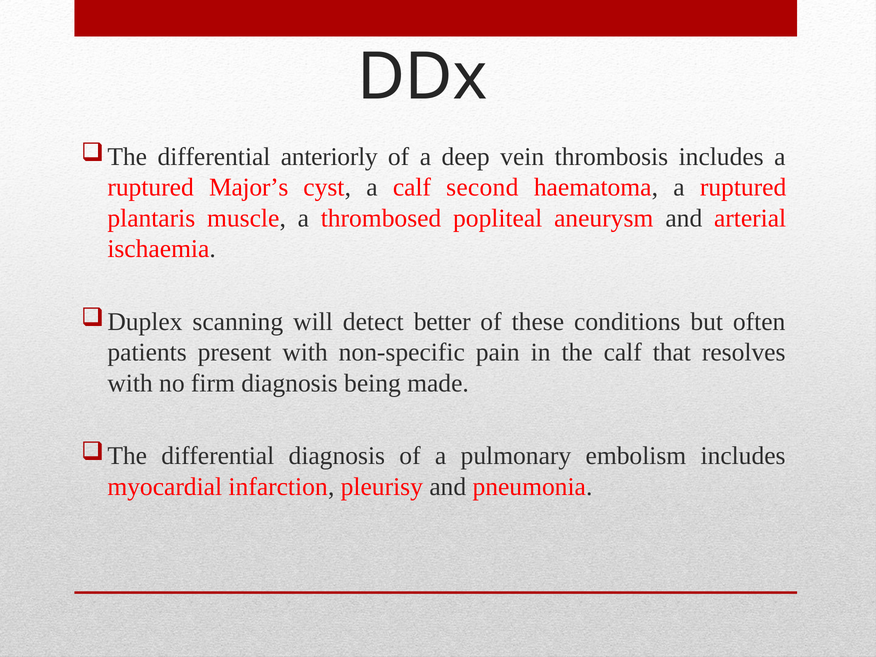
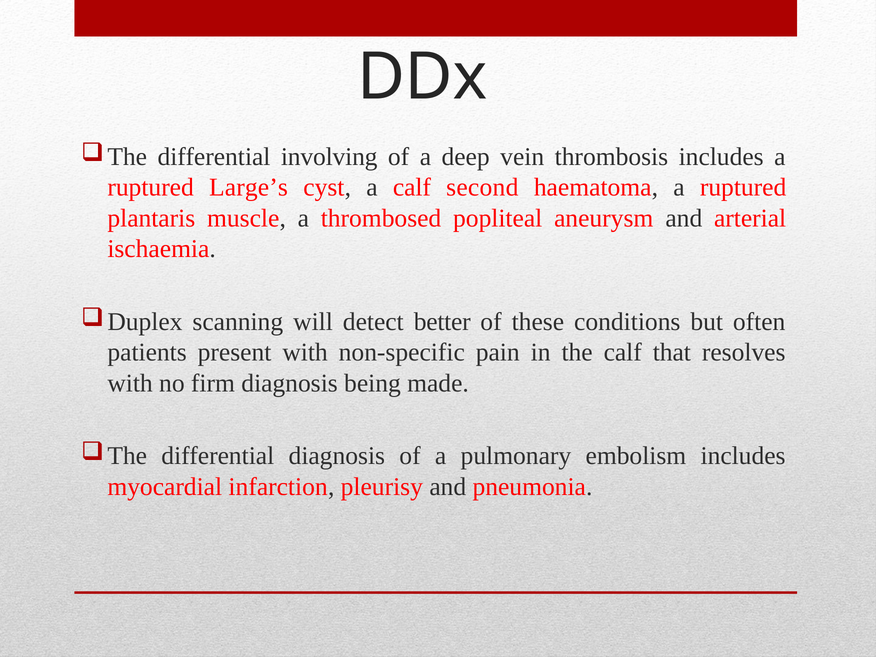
anteriorly: anteriorly -> involving (329, 157)
Major’s: Major’s -> Large’s (249, 187)
